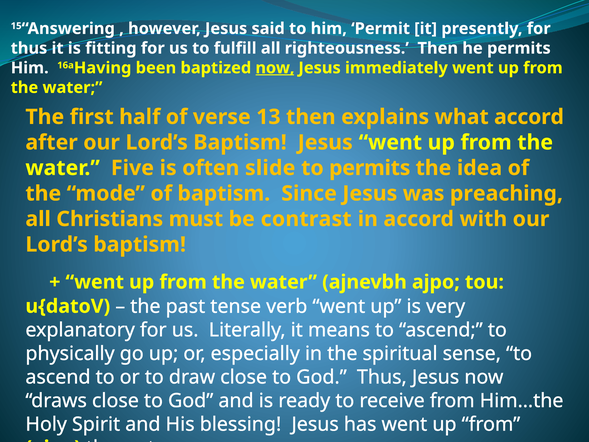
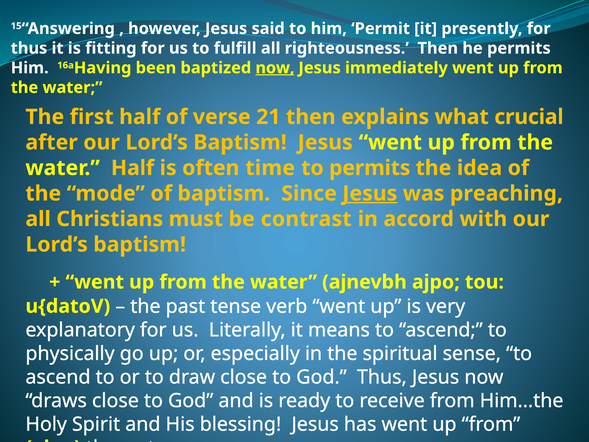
13: 13 -> 21 (268, 117)
what accord: accord -> crucial (529, 117)
water Five: Five -> Half (133, 168)
slide: slide -> time (270, 168)
Jesus underline: none -> present (370, 193)
